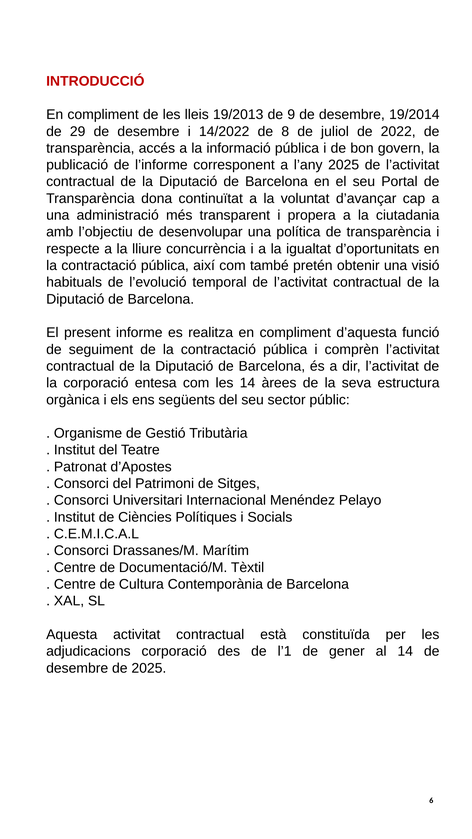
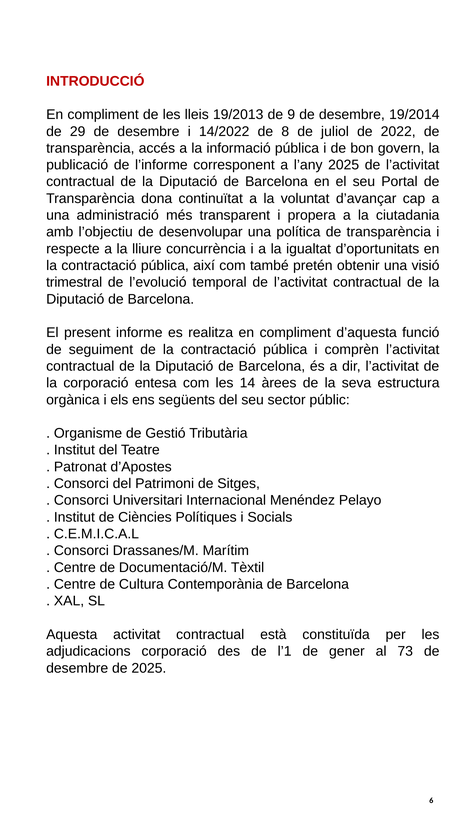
habituals: habituals -> trimestral (74, 282)
al 14: 14 -> 73 (405, 651)
